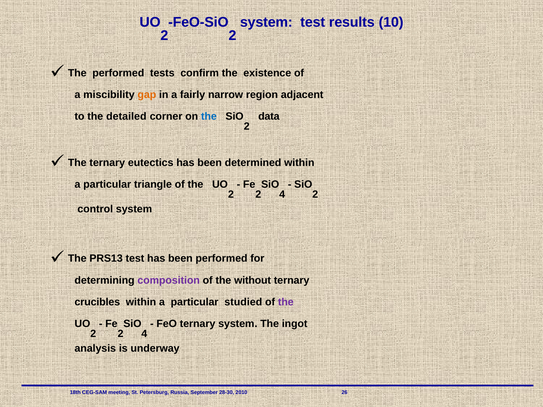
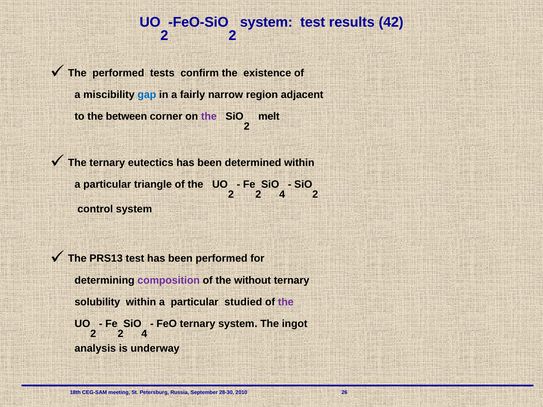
10: 10 -> 42 (391, 22)
gap colour: orange -> blue (147, 95)
detailed: detailed -> between (126, 116)
the colour: blue -> purple (209, 116)
data: data -> melt (269, 116)
crucibles: crucibles -> solubility (97, 302)
